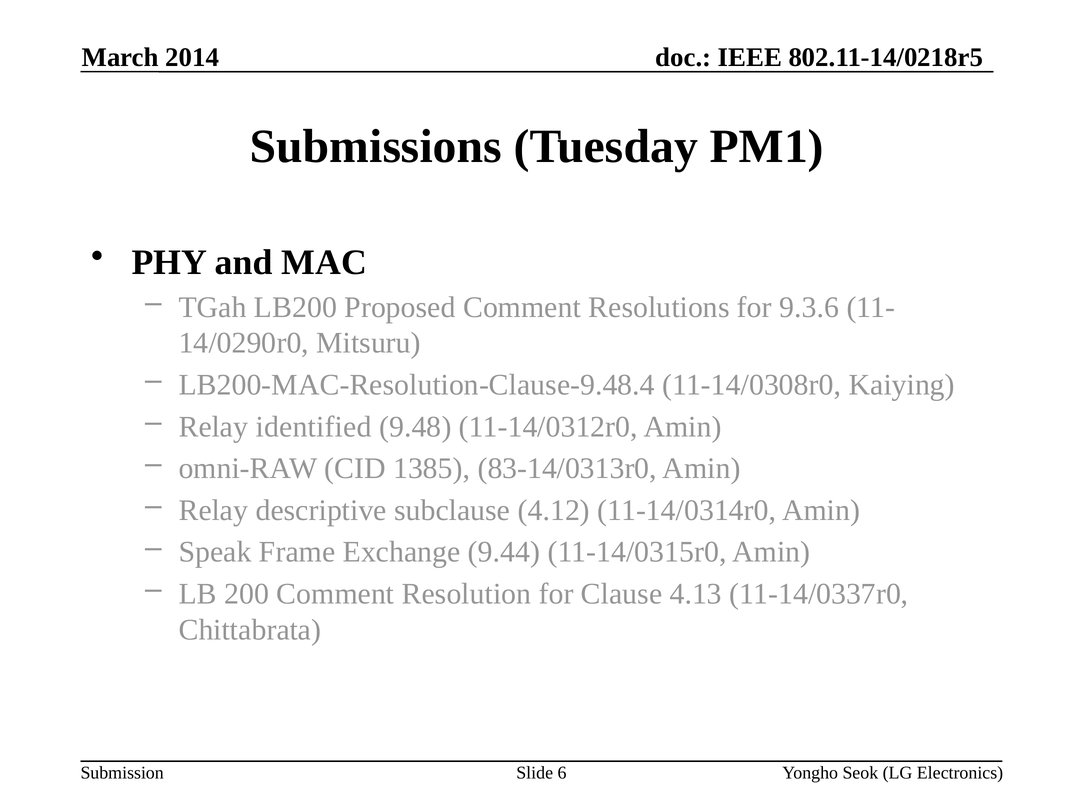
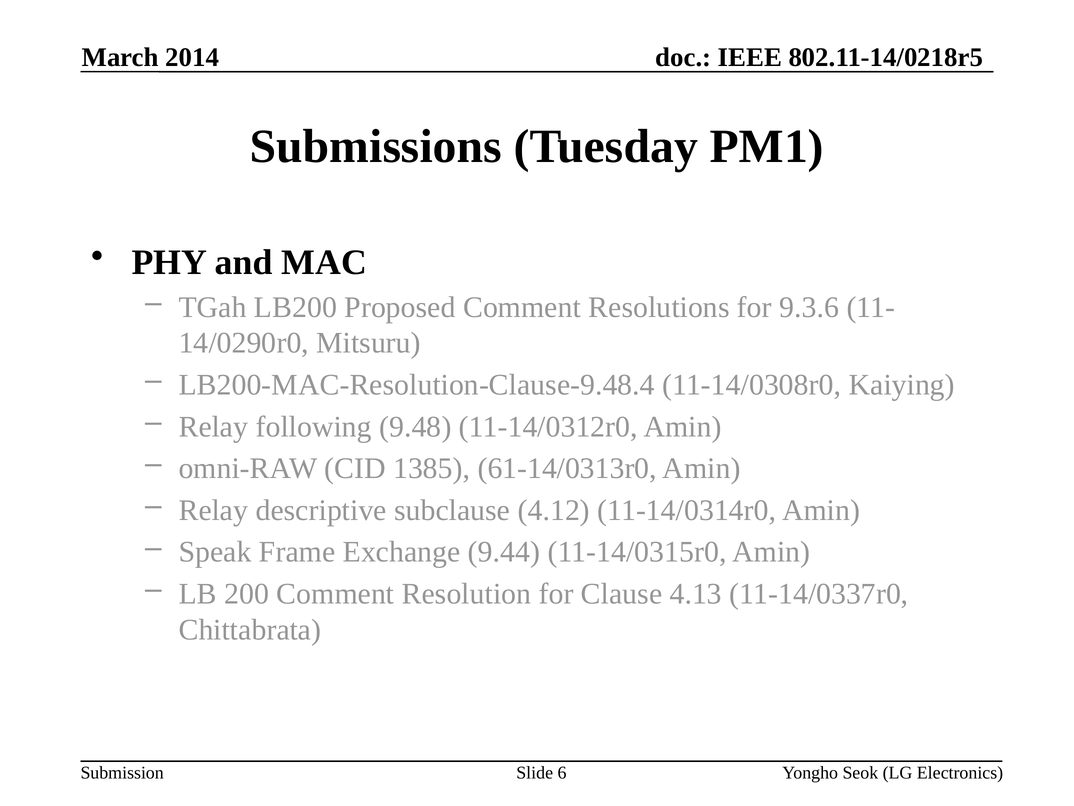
identified: identified -> following (314, 426)
83-14/0313r0: 83-14/0313r0 -> 61-14/0313r0 (567, 468)
